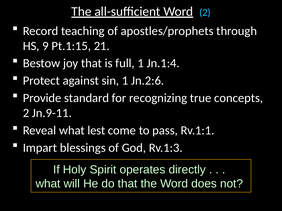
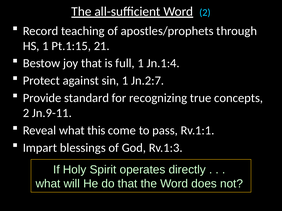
HS 9: 9 -> 1 (46, 46)
Jn.2:6: Jn.2:6 -> Jn.2:7 (148, 81)
lest: lest -> this (96, 131)
